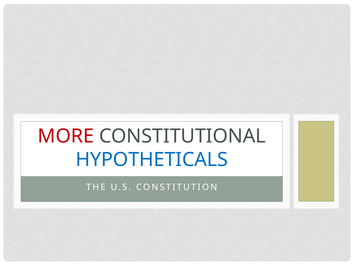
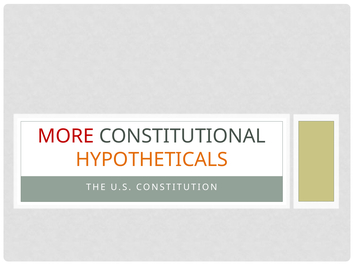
HYPOTHETICALS colour: blue -> orange (152, 160)
